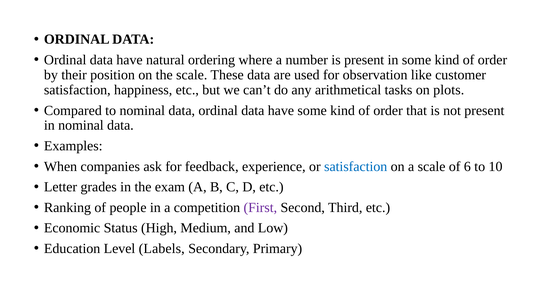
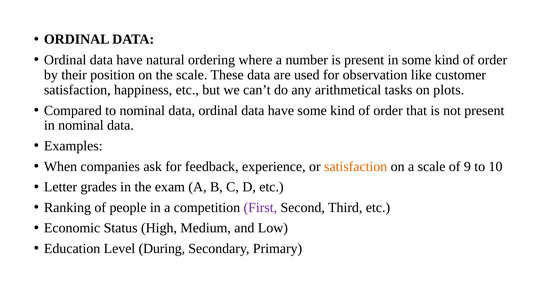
satisfaction colour: blue -> orange (356, 167)
6: 6 -> 9 (467, 167)
Labels: Labels -> During (162, 249)
